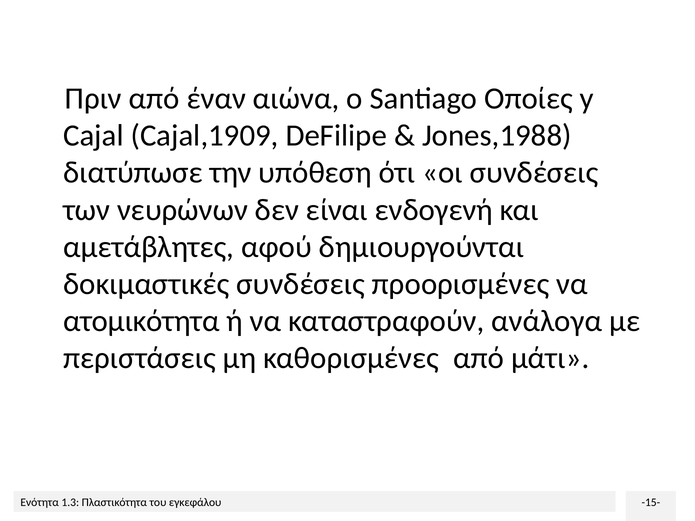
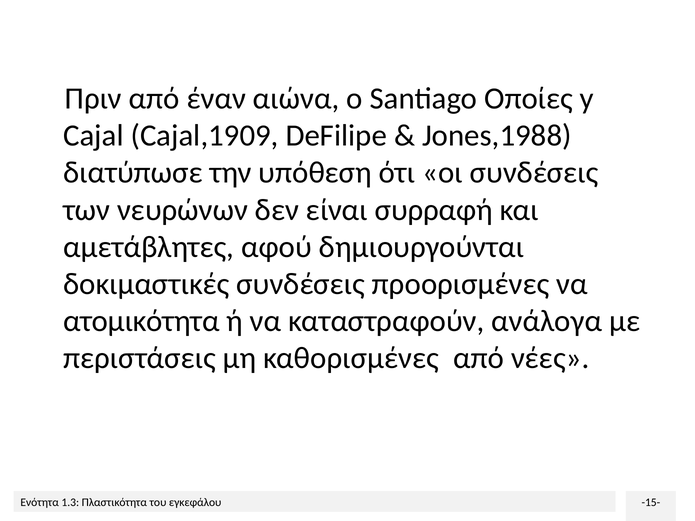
ενδογενή: ενδογενή -> συρραφή (434, 210)
μάτι: μάτι -> νέες (550, 358)
